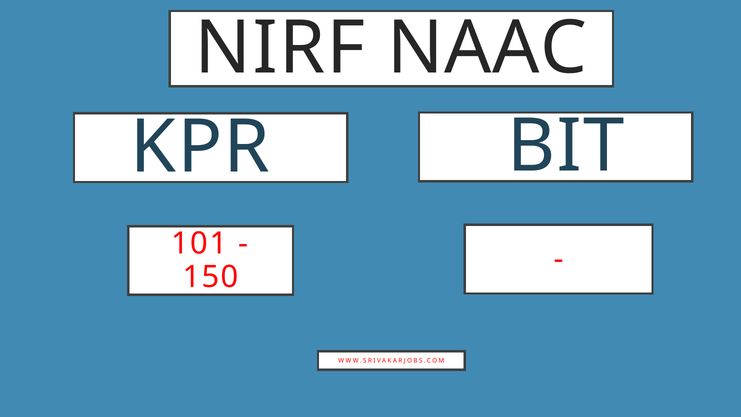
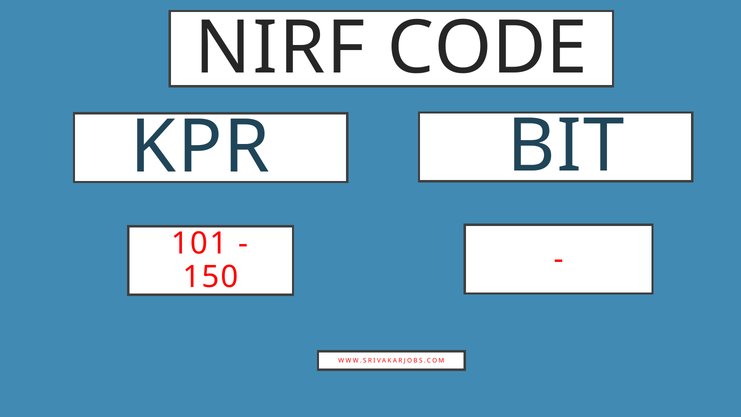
NAAC: NAAC -> CODE (487, 48)
